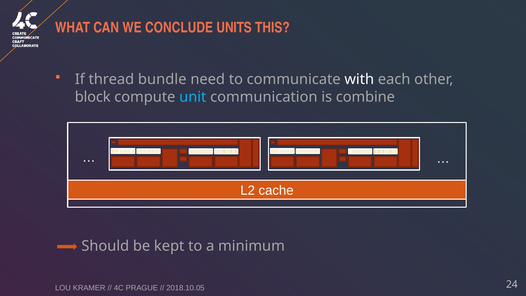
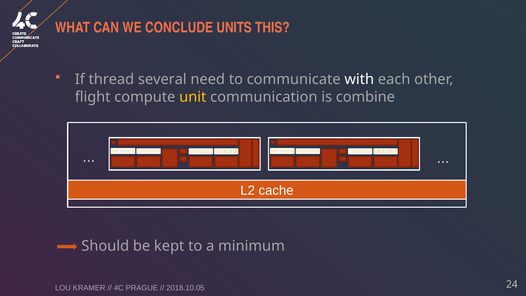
bundle: bundle -> several (162, 79)
block: block -> flight (93, 97)
unit colour: light blue -> yellow (193, 97)
